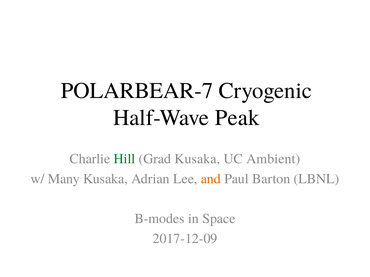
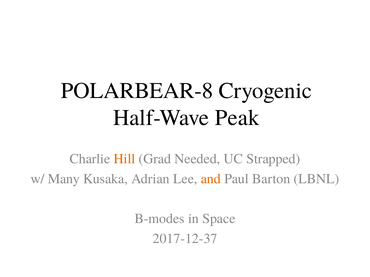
POLARBEAR-7: POLARBEAR-7 -> POLARBEAR-8 (137, 91)
Hill colour: green -> orange (124, 159)
Grad Kusaka: Kusaka -> Needed (197, 159)
Ambient: Ambient -> Strapped (273, 159)
2017-12-09: 2017-12-09 -> 2017-12-37 (185, 239)
